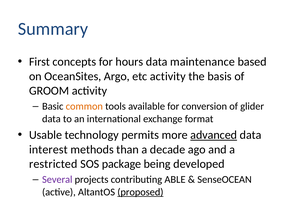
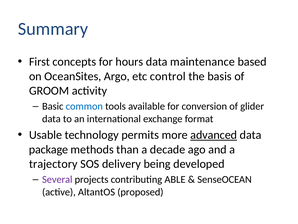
etc activity: activity -> control (168, 76)
common colour: orange -> blue (84, 106)
interest: interest -> package (48, 149)
restricted: restricted -> trajectory (53, 164)
package: package -> delivery (121, 164)
proposed underline: present -> none (140, 192)
